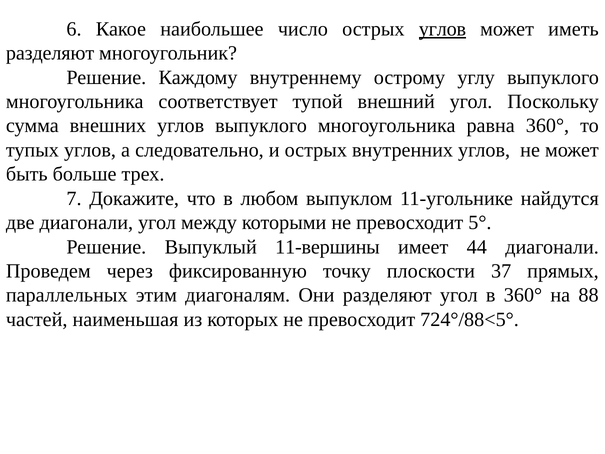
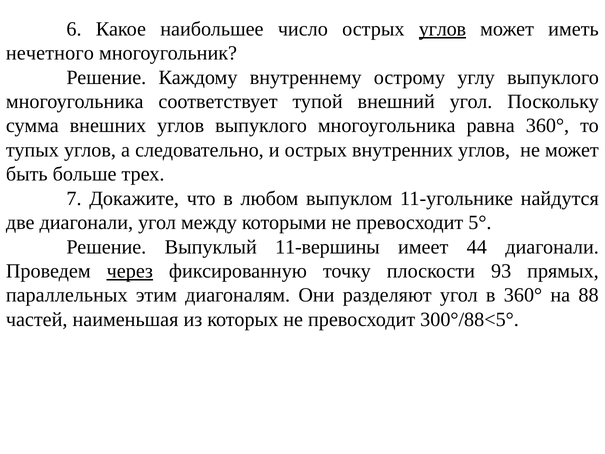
разделяют: разделяют -> нечетного (50, 53)
через underline: none -> present (130, 271)
37: 37 -> 93 (501, 271)
724°/88<5°: 724°/88<5° -> 300°/88<5° (470, 319)
